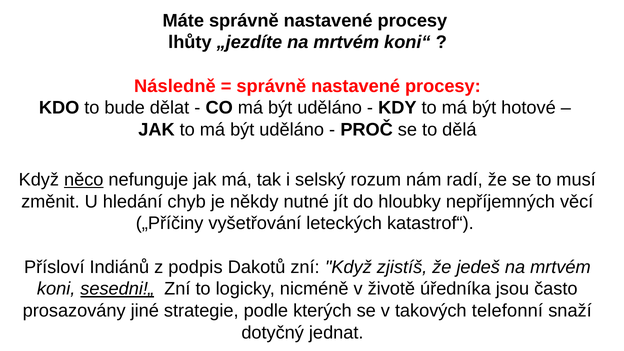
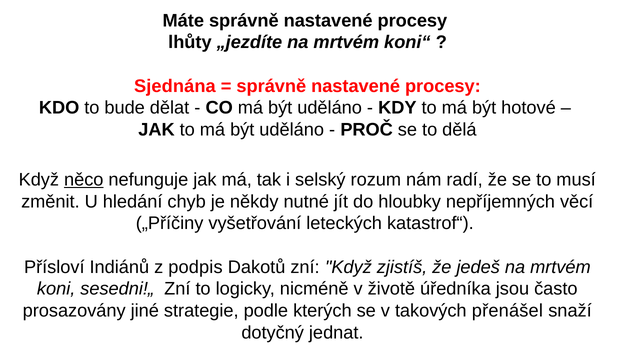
Následně: Následně -> Sjednána (175, 86)
sesedni!„ underline: present -> none (117, 289)
telefonní: telefonní -> přenášel (507, 311)
